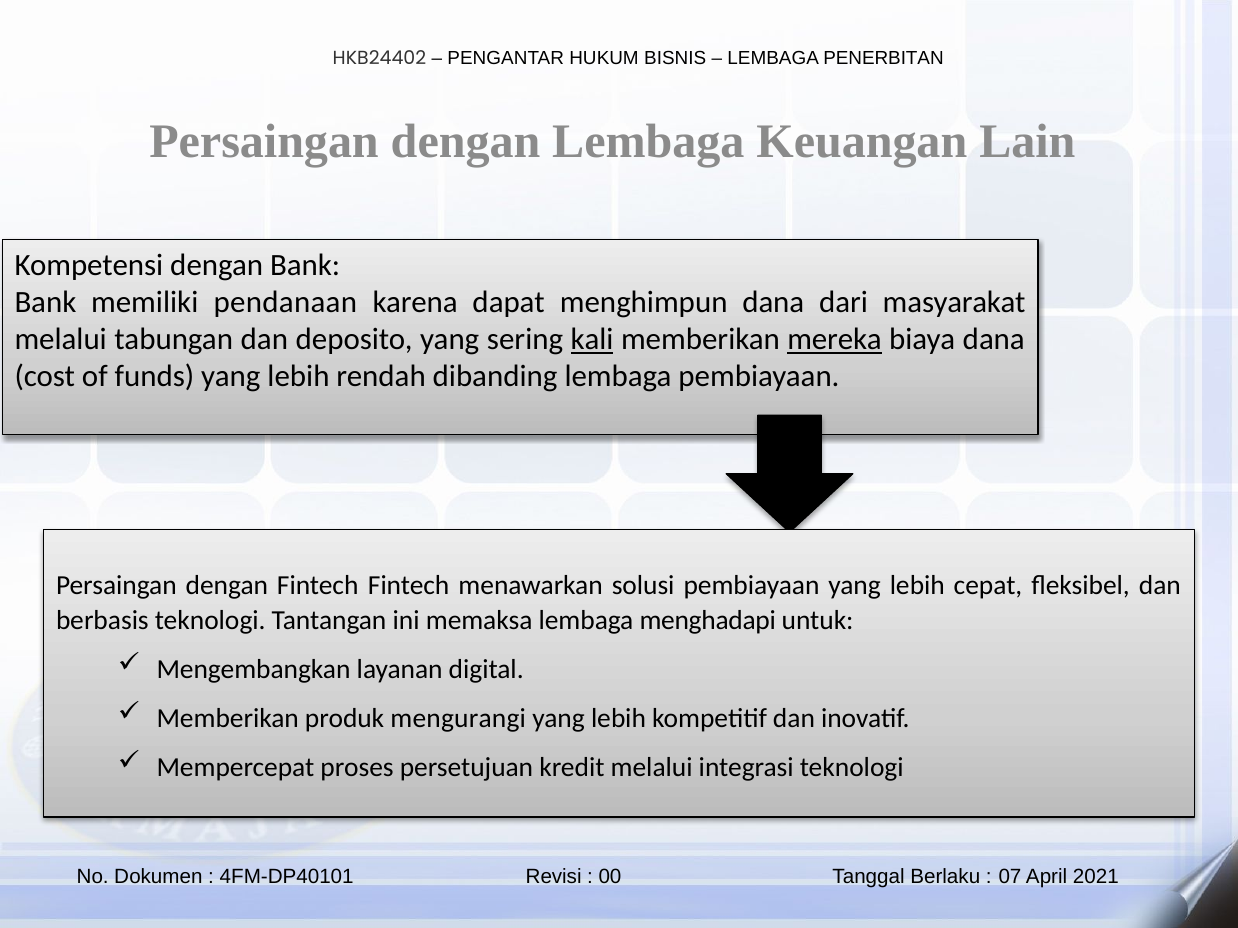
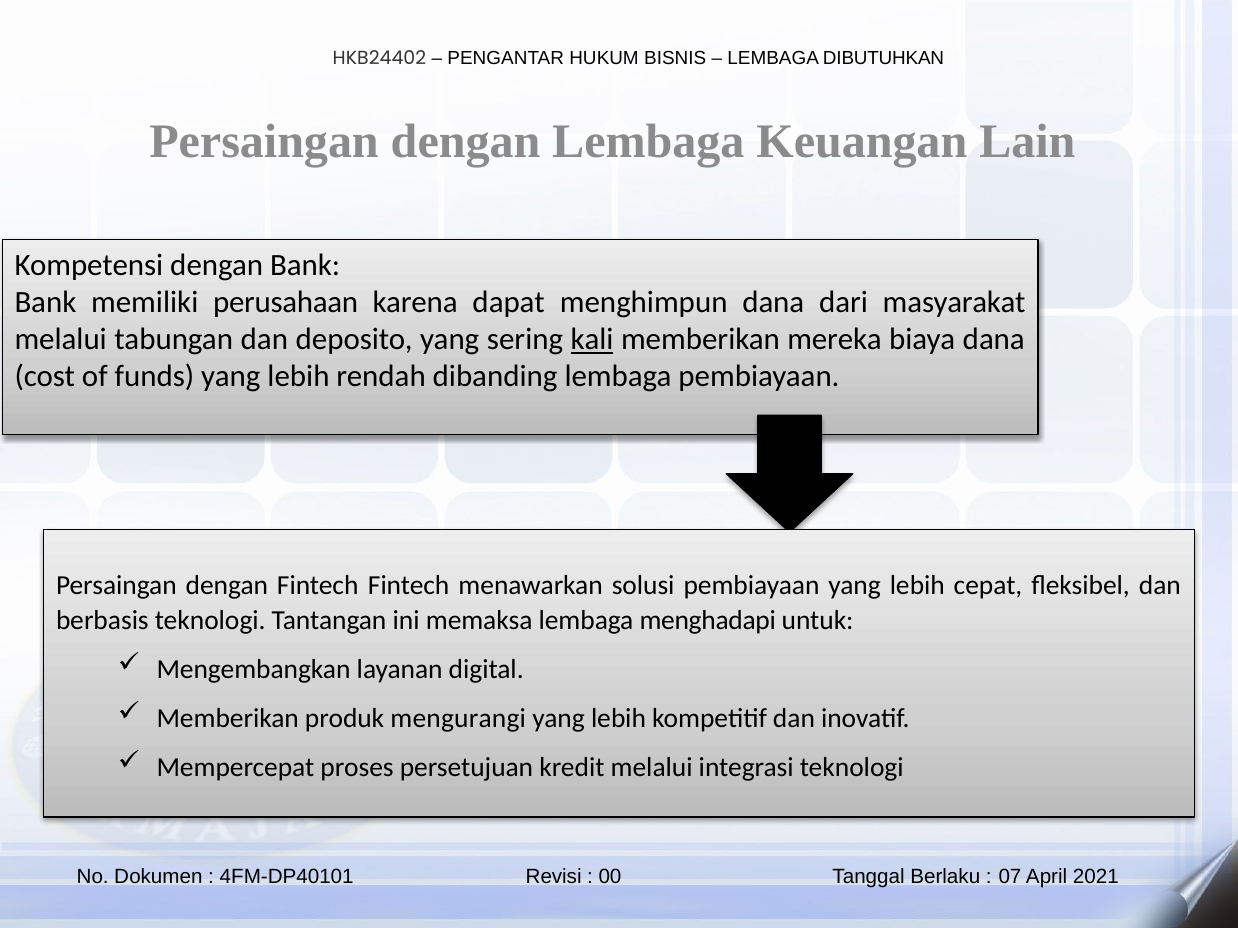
PENERBITAN: PENERBITAN -> DIBUTUHKAN (884, 58)
pendanaan: pendanaan -> perusahaan (286, 302)
mereka underline: present -> none (835, 340)
